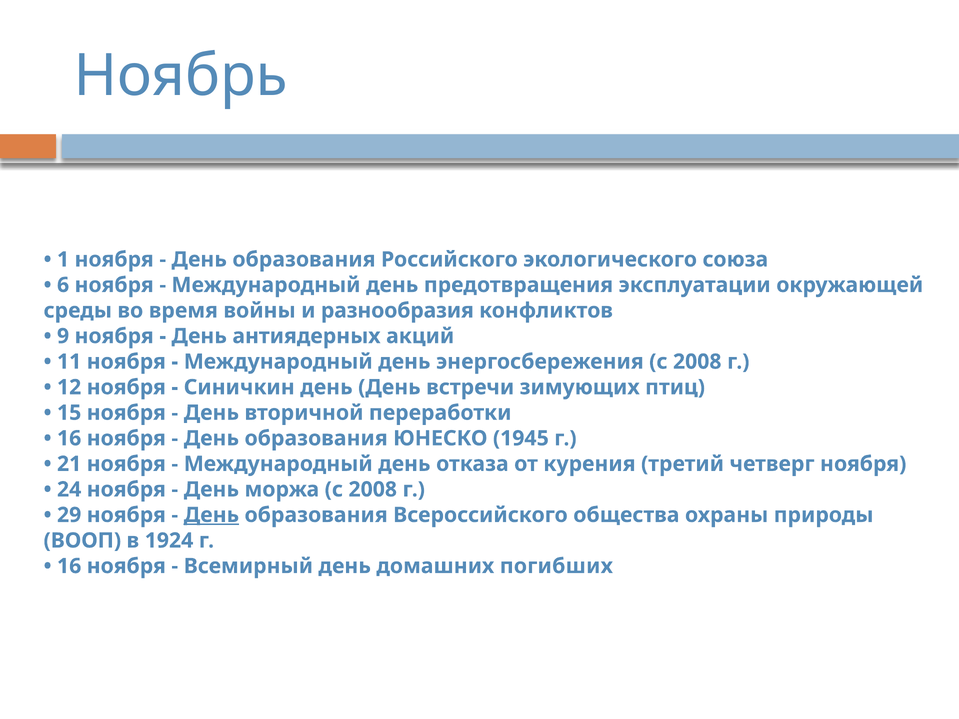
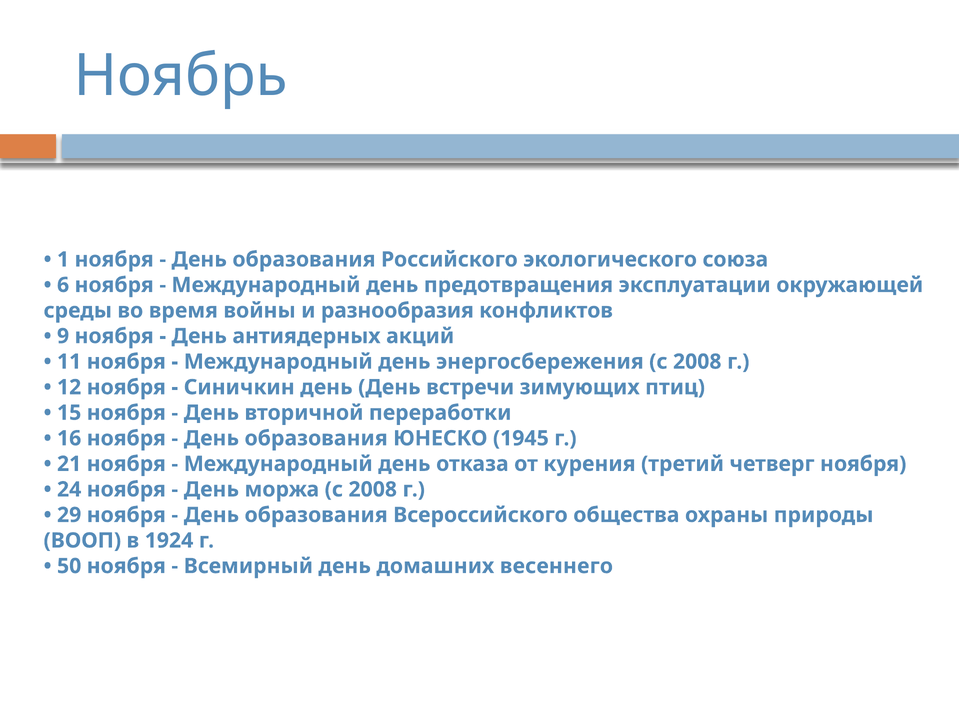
День underline: present -> none (211, 515)
16: 16 -> 50 (69, 566)
погибших: погибших -> весеннего (556, 566)
